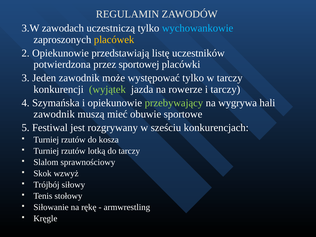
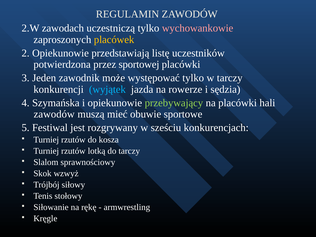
3.W: 3.W -> 2.W (31, 28)
wychowankowie colour: light blue -> pink (198, 28)
wyjątek colour: light green -> light blue (107, 89)
i tarczy: tarczy -> sędzia (225, 89)
na wygrywa: wygrywa -> placówki (238, 103)
zawodnik: zawodnik -> zawodów (54, 114)
